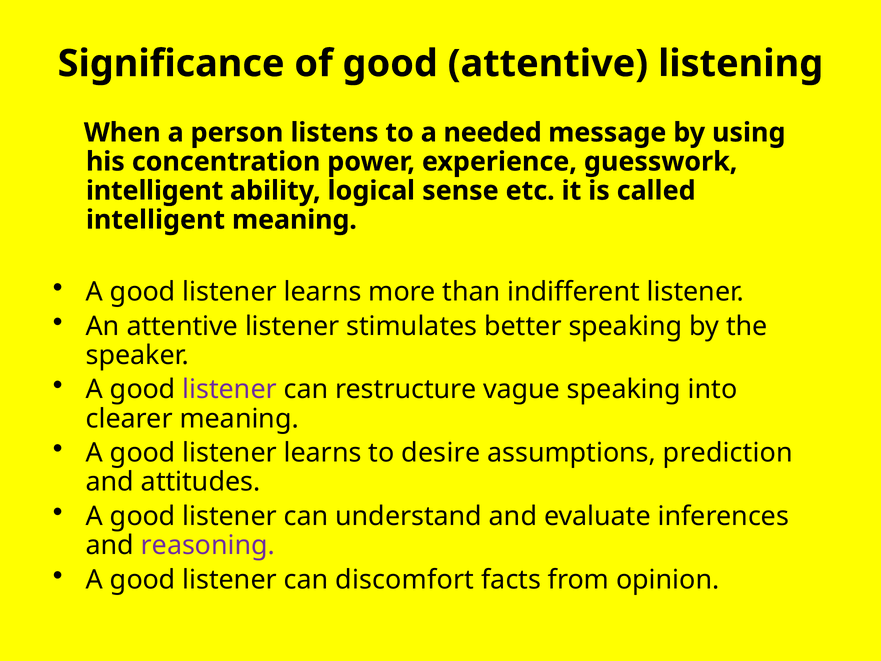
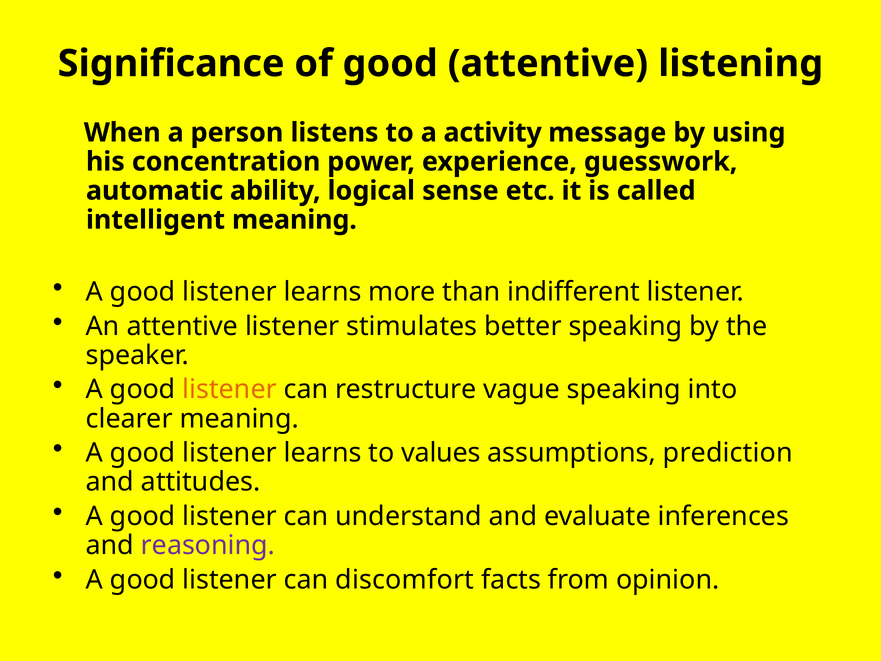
needed: needed -> activity (493, 133)
intelligent: intelligent -> automatic (155, 191)
listener colour: purple -> orange (230, 389)
desire: desire -> values (441, 453)
